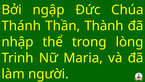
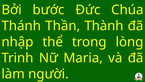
ngập: ngập -> bước (48, 10)
